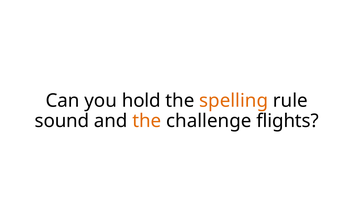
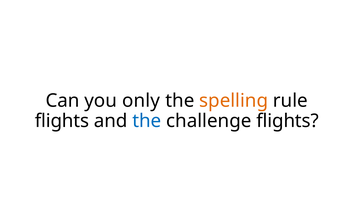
hold: hold -> only (141, 101)
sound: sound -> flights (62, 121)
the colour: orange -> blue (147, 121)
